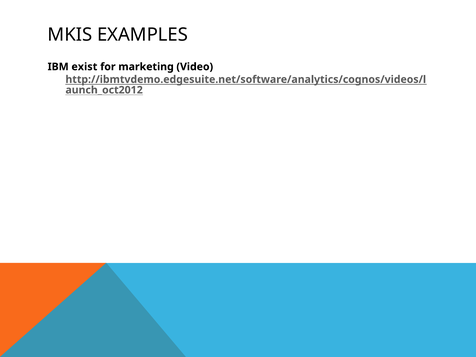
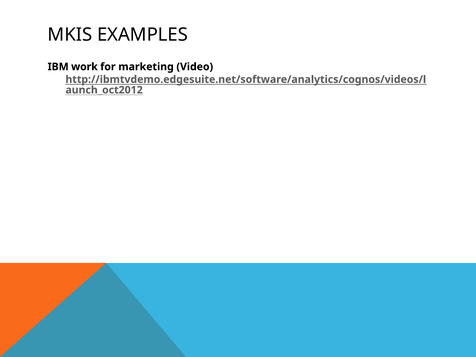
exist: exist -> work (84, 67)
